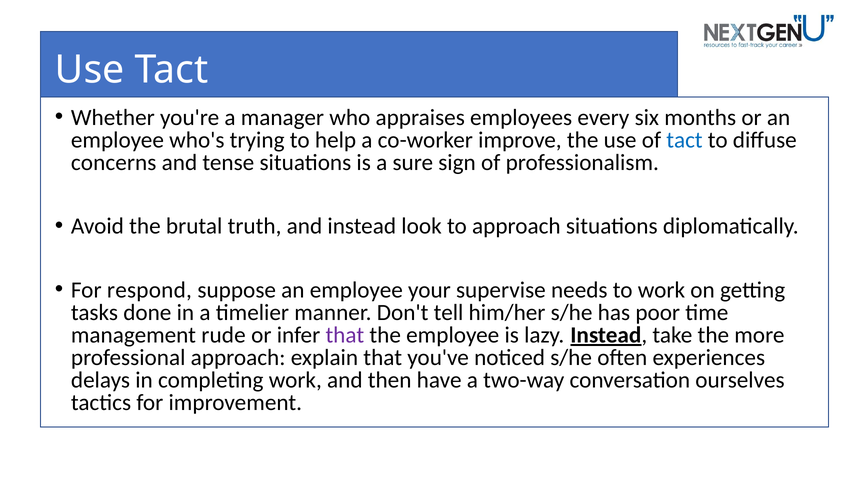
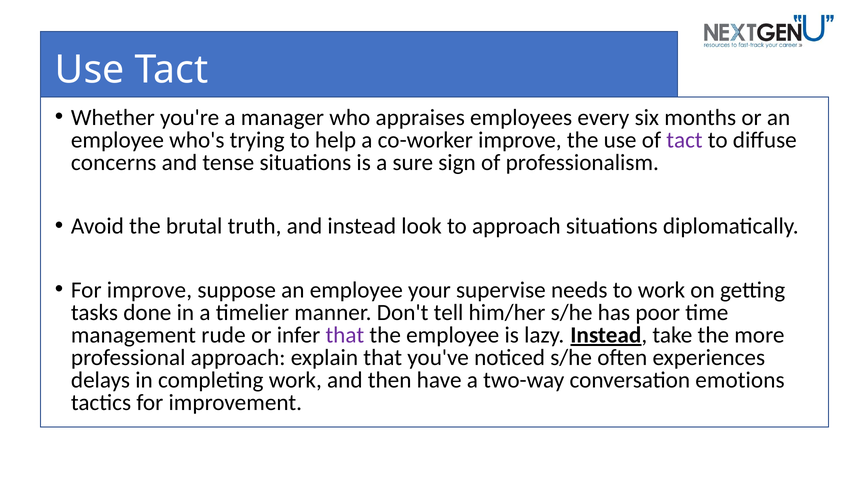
tact colour: blue -> purple (684, 140)
For respond: respond -> improve (149, 290)
ourselves: ourselves -> emotions (740, 380)
